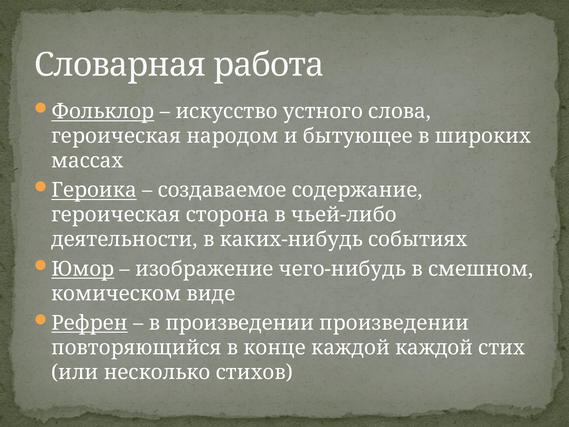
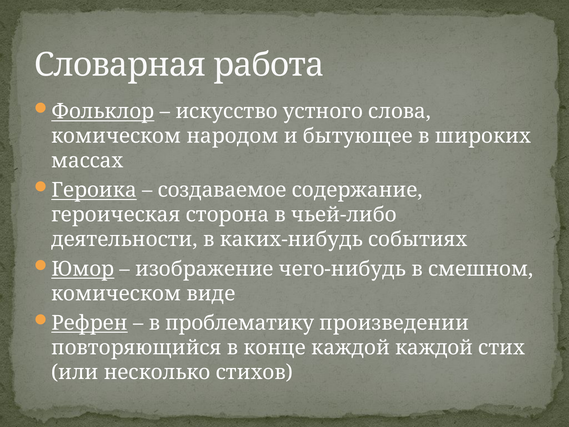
героическая: героическая -> комическом (116, 136)
в произведении: произведении -> проблематику (240, 323)
